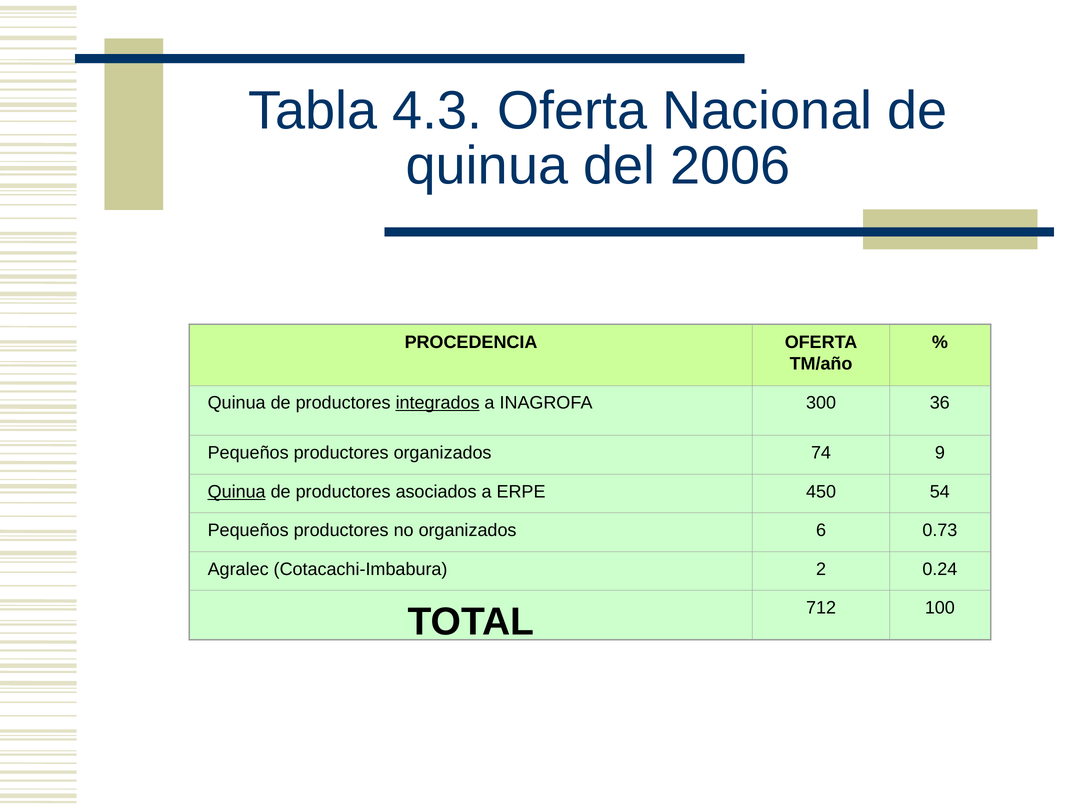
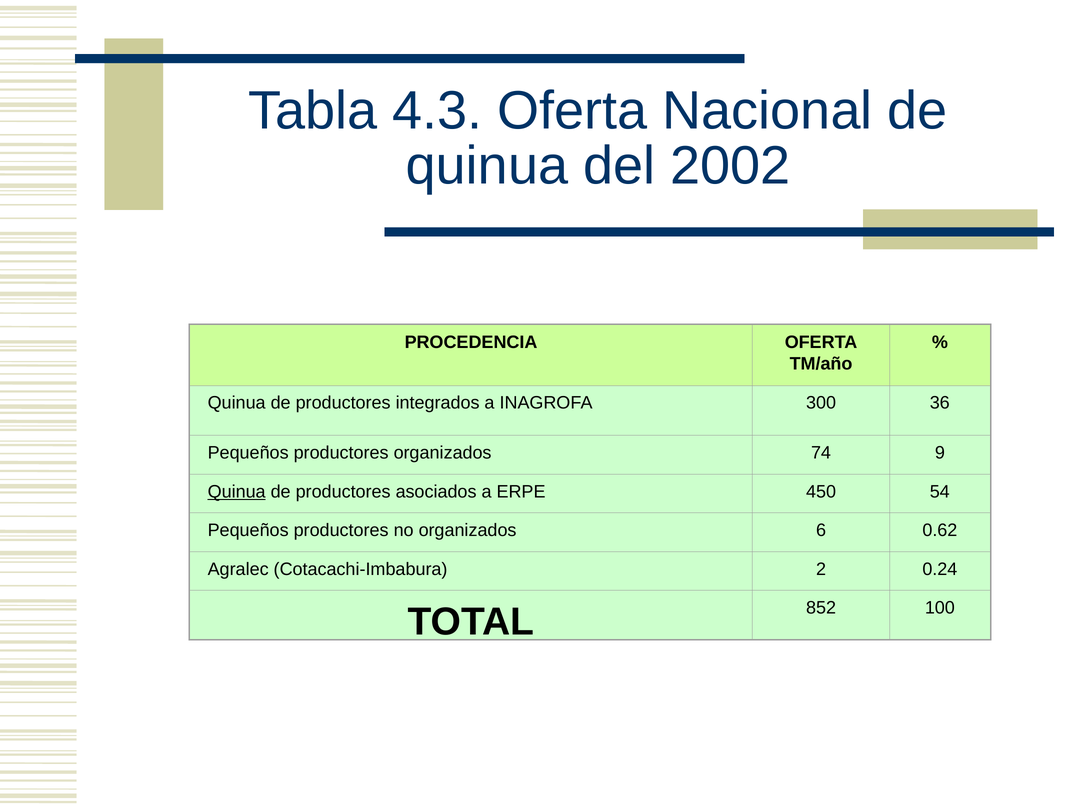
2006: 2006 -> 2002 (730, 166)
integrados underline: present -> none (438, 403)
0.73: 0.73 -> 0.62 (940, 530)
712: 712 -> 852 (821, 608)
